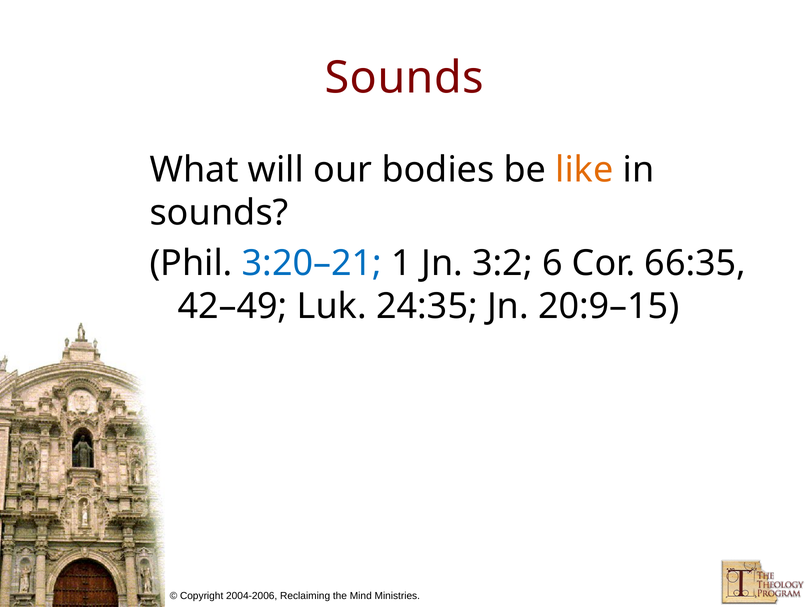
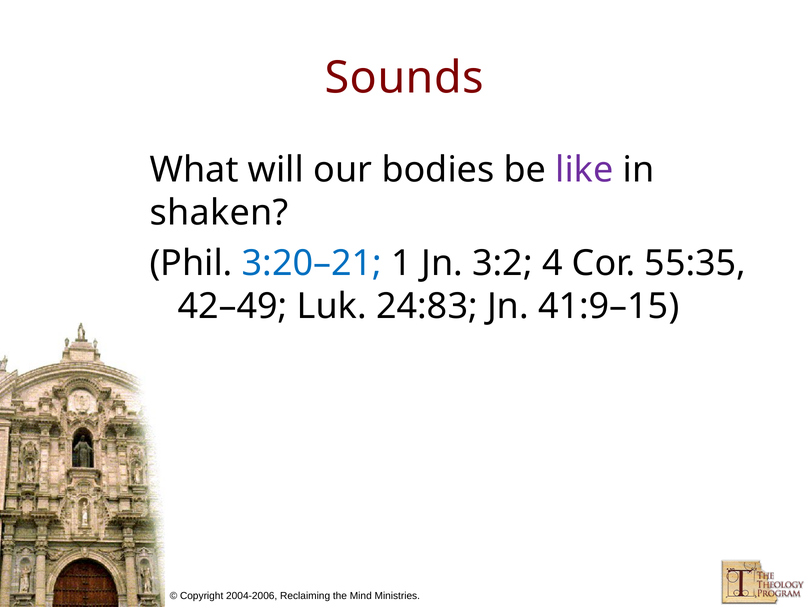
like colour: orange -> purple (584, 170)
sounds: sounds -> shaken (219, 213)
6: 6 -> 4 (552, 263)
66:35: 66:35 -> 55:35 (695, 263)
24:35: 24:35 -> 24:83 (427, 306)
20:9–15: 20:9–15 -> 41:9–15 (609, 306)
